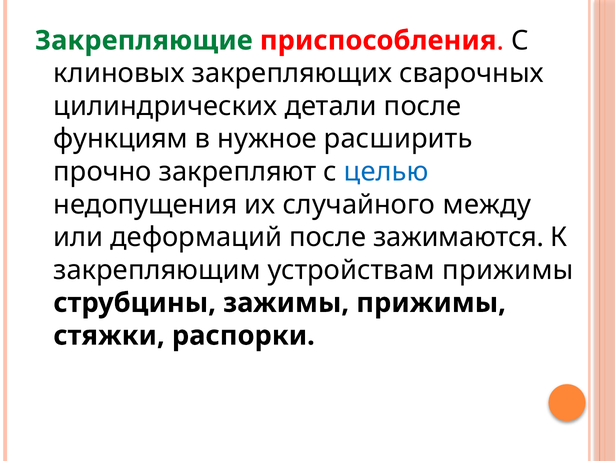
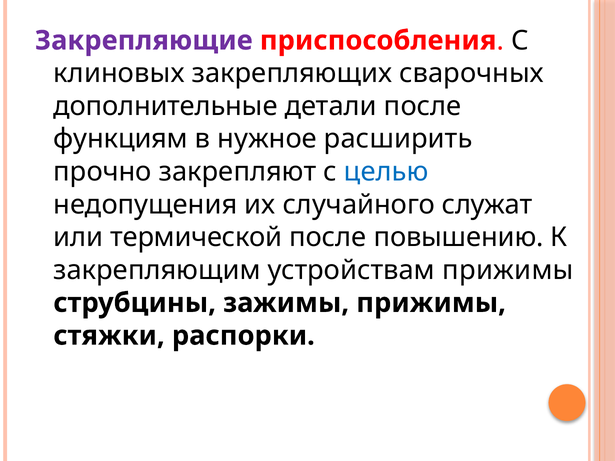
Закрепляющие colour: green -> purple (144, 41)
цилиндрических: цилиндрических -> дополнительные (165, 106)
между: между -> служат (487, 205)
деформаций: деформаций -> термической (196, 237)
зажимаются: зажимаются -> повышению (459, 237)
